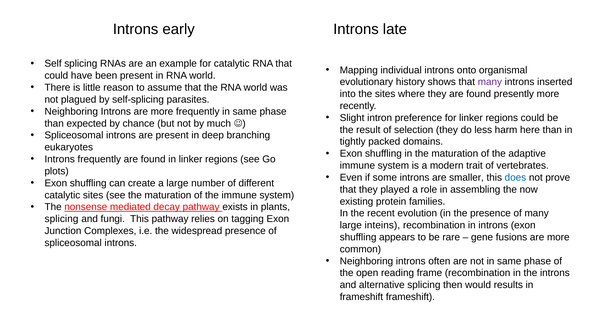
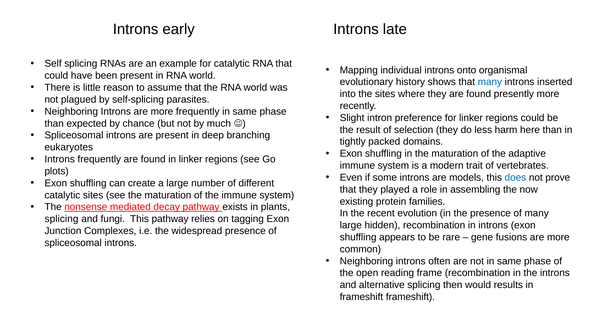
many colour: purple -> blue (490, 82)
smaller: smaller -> models (467, 177)
inteins: inteins -> hidden (382, 225)
